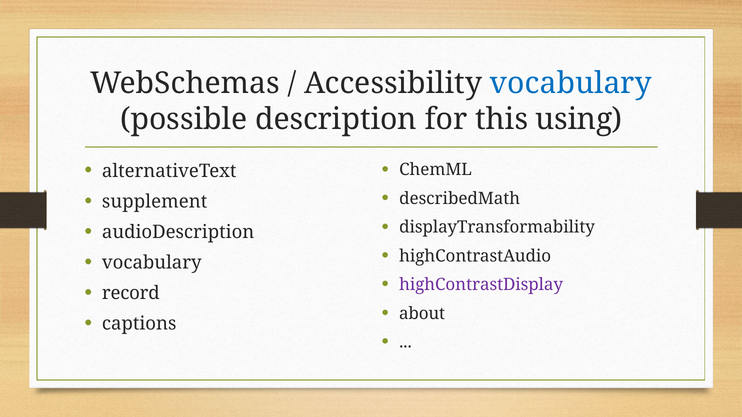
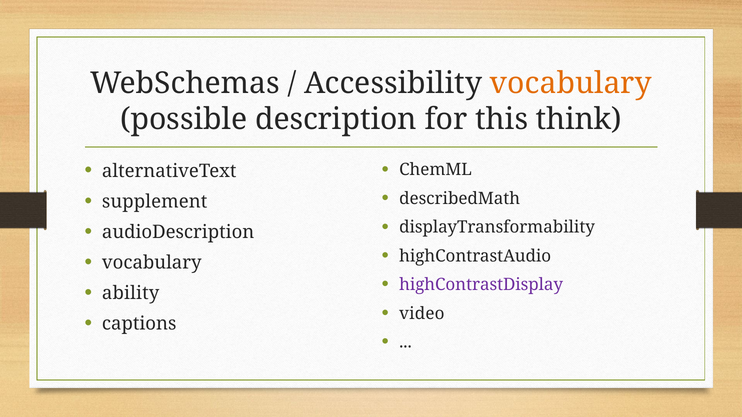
vocabulary colour: blue -> orange (571, 83)
using: using -> think (579, 120)
record: record -> ability (131, 293)
about: about -> video (422, 314)
